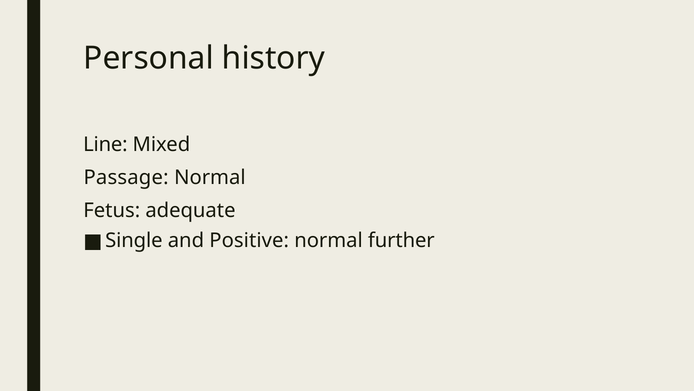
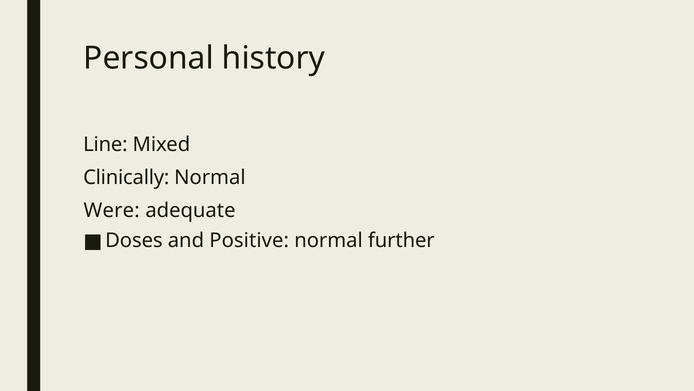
Passage: Passage -> Clinically (126, 177)
Fetus: Fetus -> Were (112, 210)
Single: Single -> Doses (134, 240)
